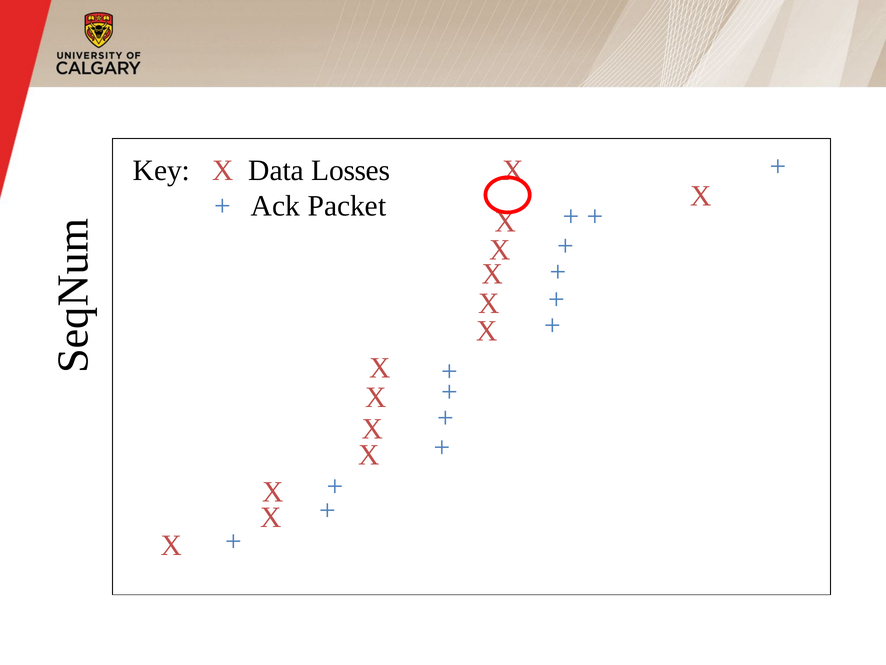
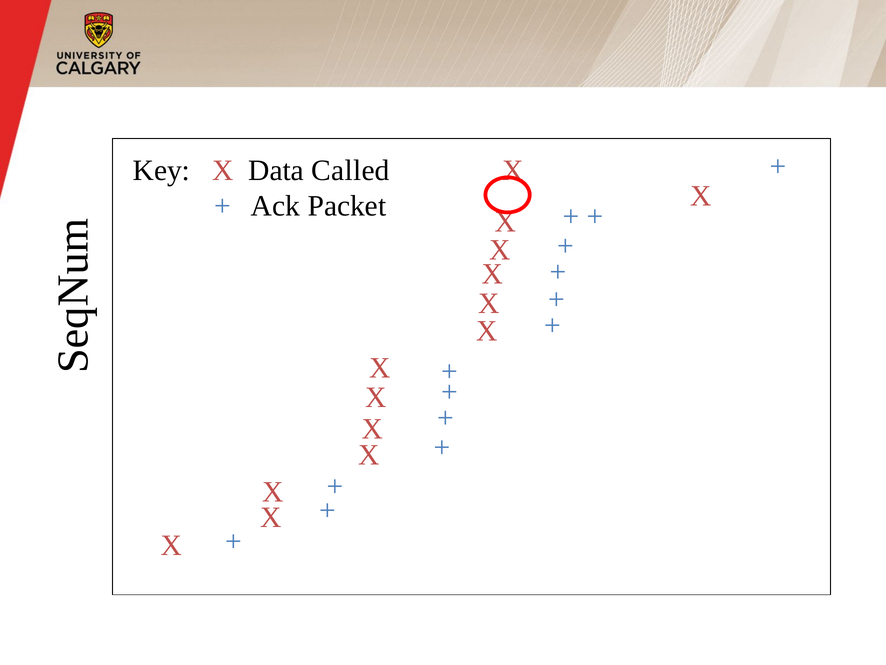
Losses: Losses -> Called (351, 170)
